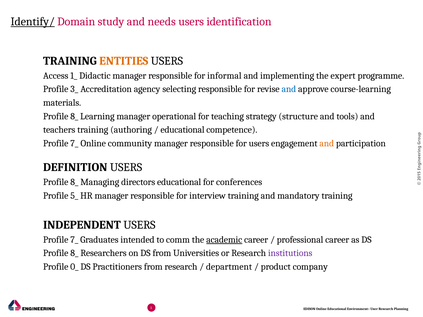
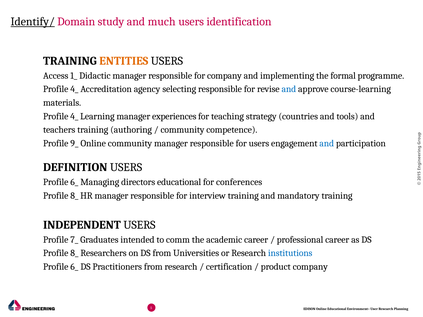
needs: needs -> much (162, 22)
for informal: informal -> company (224, 76)
expert: expert -> formal (343, 76)
3_: 3_ -> 4_ (74, 89)
8_: 8_ -> 4_ (74, 116)
operational: operational -> experiences (174, 116)
structure: structure -> countries (298, 116)
educational: educational -> community (182, 130)
7_: 7_ -> 9_ (74, 143)
and colour: orange -> blue (327, 143)
8_: 8_ -> 6_ (74, 182)
5_: 5_ -> 8_ (74, 196)
academic underline: present -> none (224, 240)
institutions colour: purple -> blue (290, 253)
0_: 0_ -> 6_ (74, 267)
department: department -> certification (229, 267)
